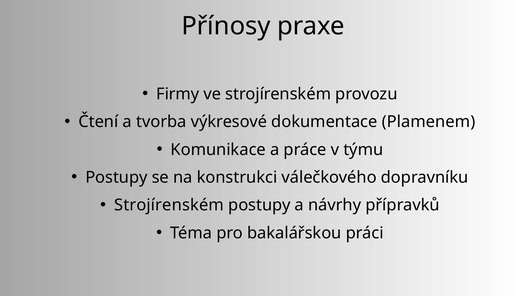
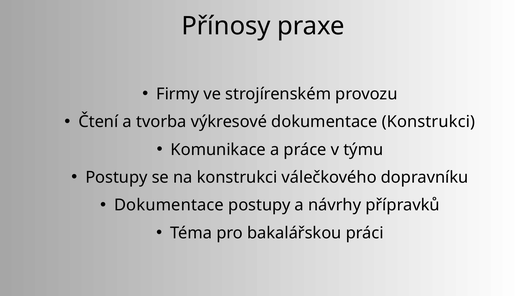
dokumentace Plamenem: Plamenem -> Konstrukci (428, 122)
Strojírenském: Strojírenském -> Dokumentace (169, 205)
